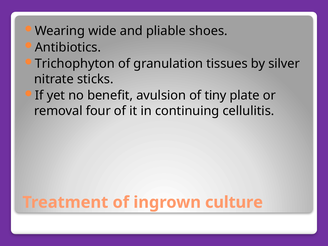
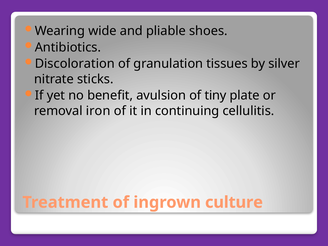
Trichophyton: Trichophyton -> Discoloration (75, 64)
four: four -> iron (98, 111)
